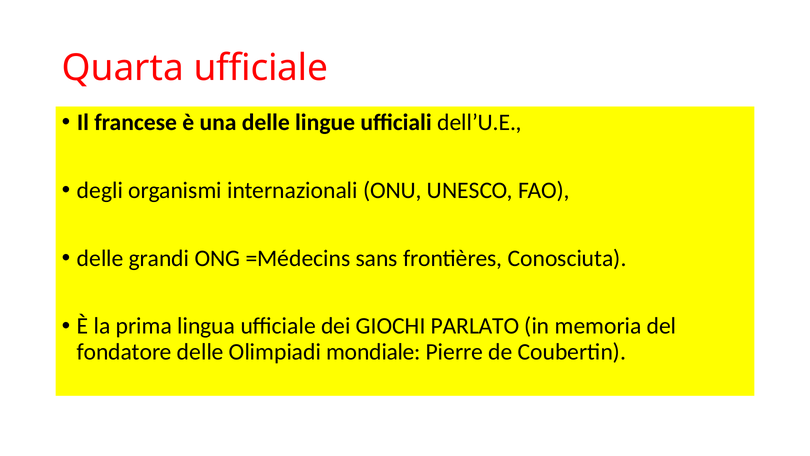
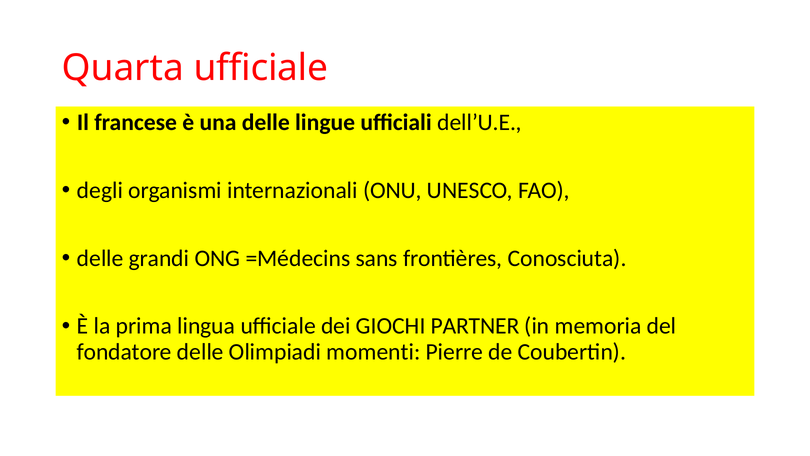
PARLATO: PARLATO -> PARTNER (475, 326)
mondiale: mondiale -> momenti (373, 351)
